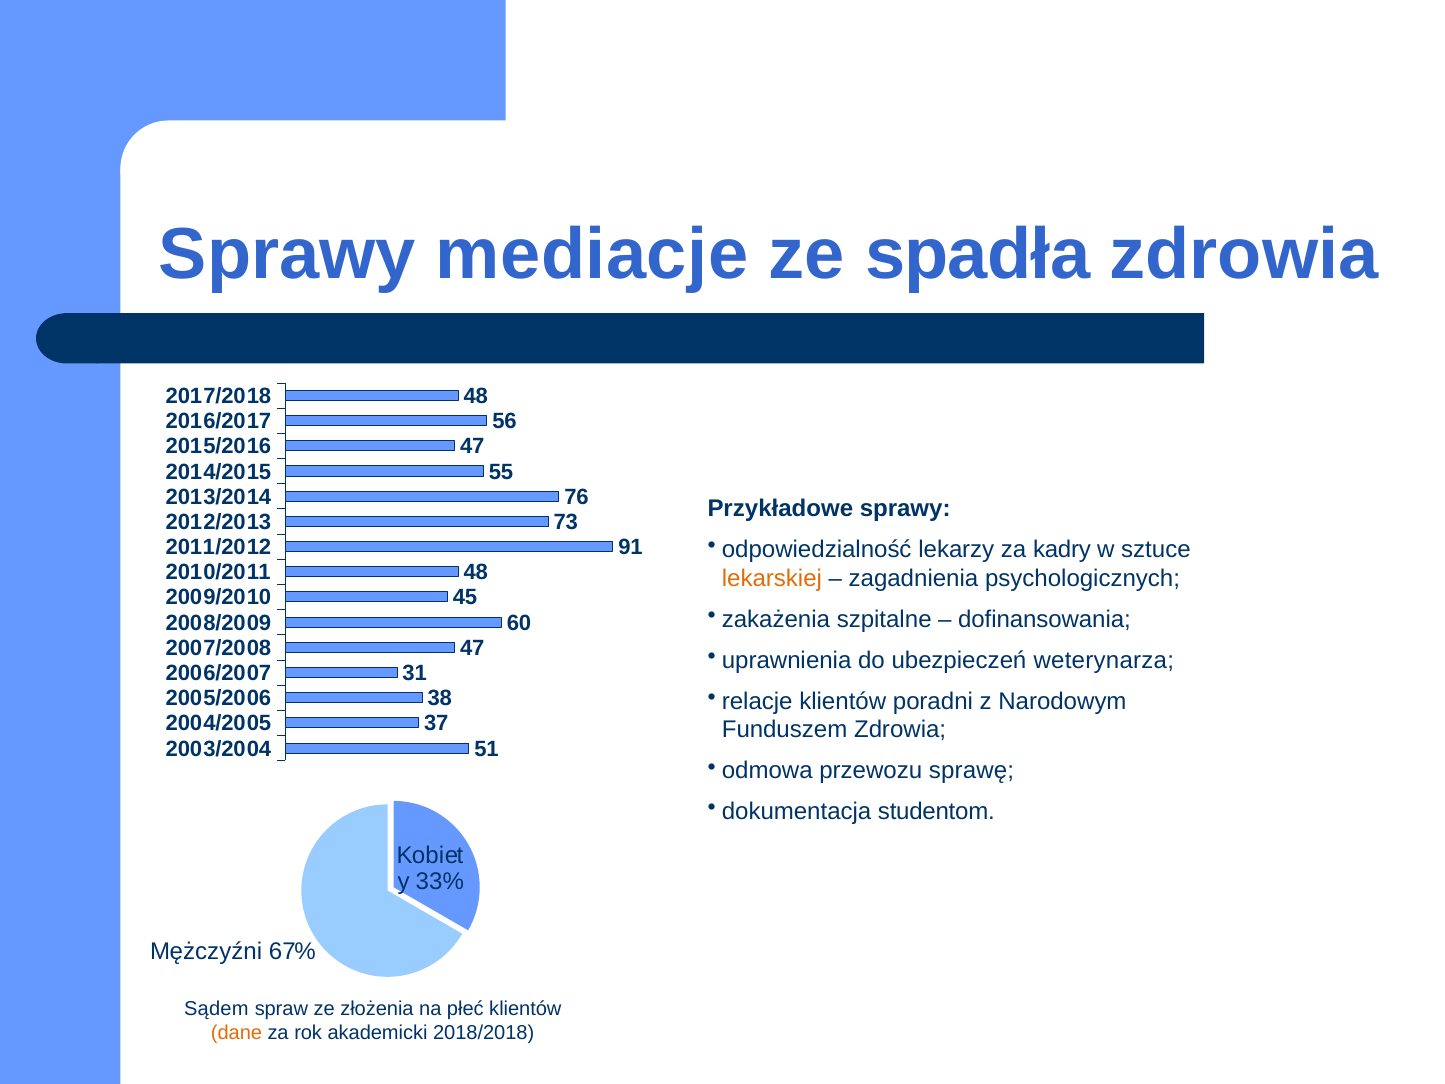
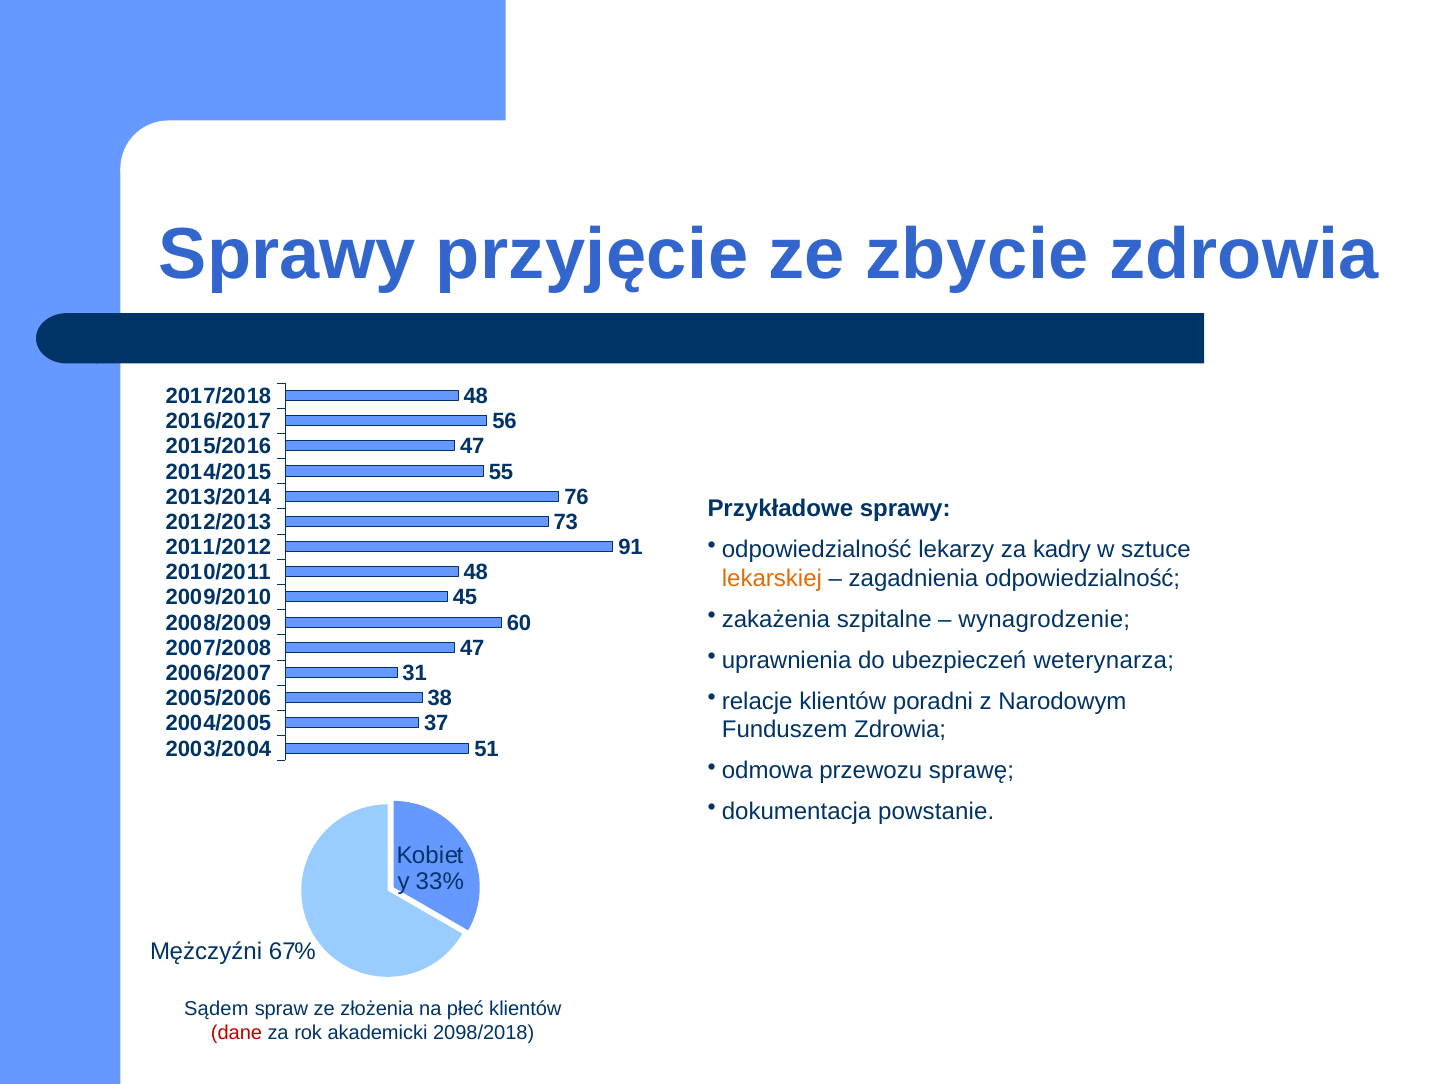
mediacje: mediacje -> przyjęcie (592, 254)
spadła: spadła -> zbycie (977, 254)
zagadnienia psychologicznych: psychologicznych -> odpowiedzialność (1083, 578)
dofinansowania: dofinansowania -> wynagrodzenie (1044, 619)
studentom: studentom -> powstanie (936, 812)
dane colour: orange -> red (237, 1033)
2018/2018: 2018/2018 -> 2098/2018 (484, 1033)
